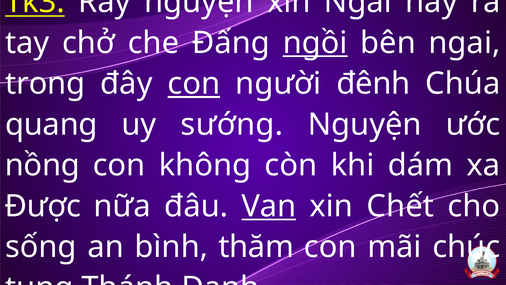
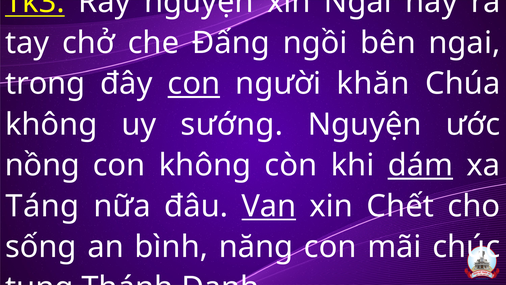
ngồi underline: present -> none (315, 43)
đênh: đênh -> khăn (373, 84)
quang: quang -> không (51, 124)
dám underline: none -> present (420, 165)
Được: Được -> Táng (42, 206)
thăm: thăm -> năng (256, 247)
